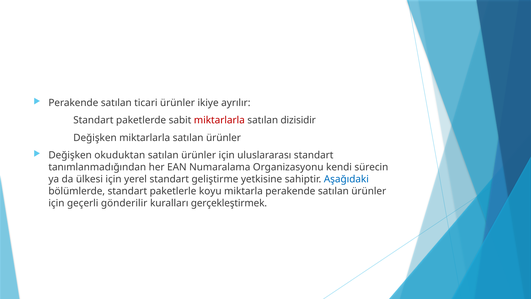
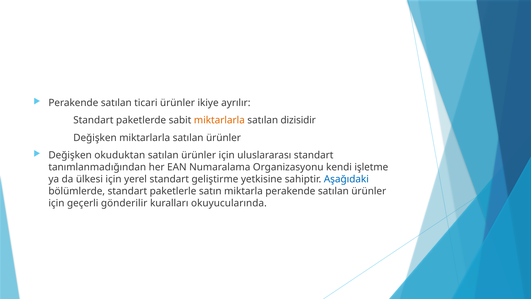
miktarlarla colour: red -> orange (219, 120)
sürecin: sürecin -> işletme (371, 167)
koyu: koyu -> satın (210, 191)
gerçekleştirmek: gerçekleştirmek -> okuyucularında (229, 203)
